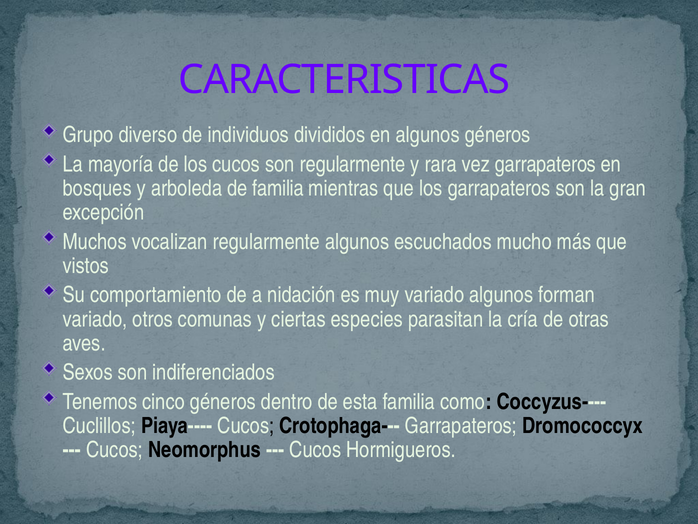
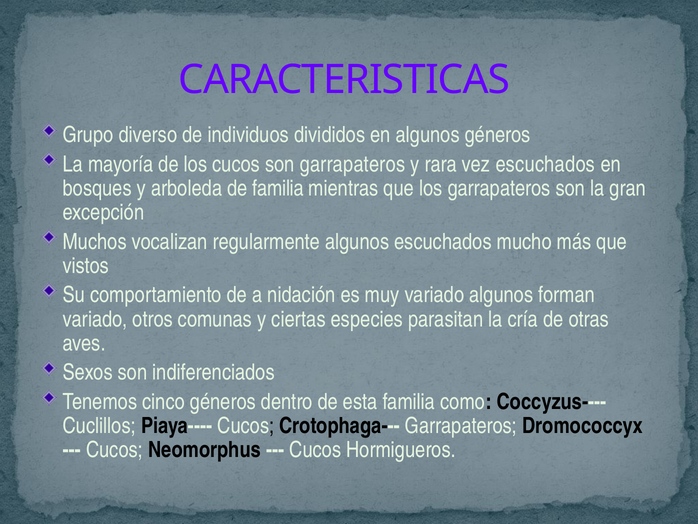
son regularmente: regularmente -> garrapateros (352, 164)
vez garrapateros: garrapateros -> escuchados (545, 164)
